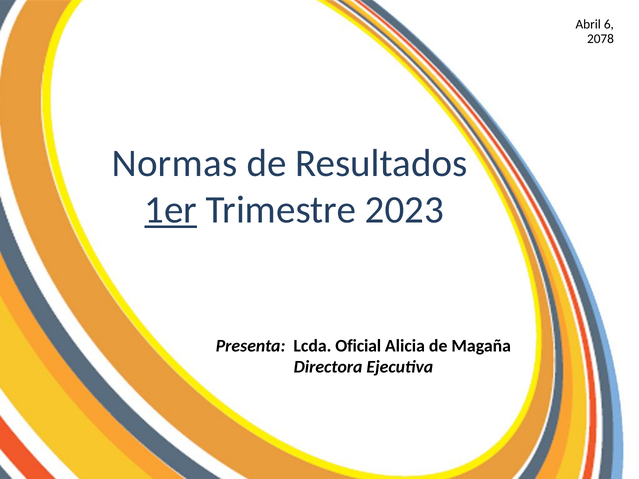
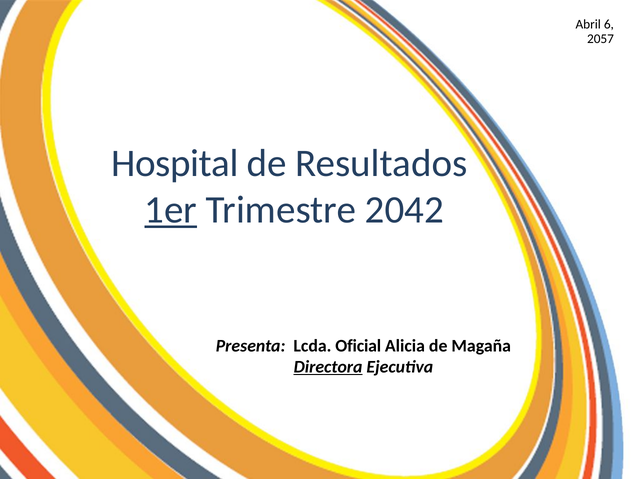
2078: 2078 -> 2057 (600, 39)
Normas: Normas -> Hospital (175, 163)
2023: 2023 -> 2042 (404, 210)
Directora underline: none -> present (328, 367)
